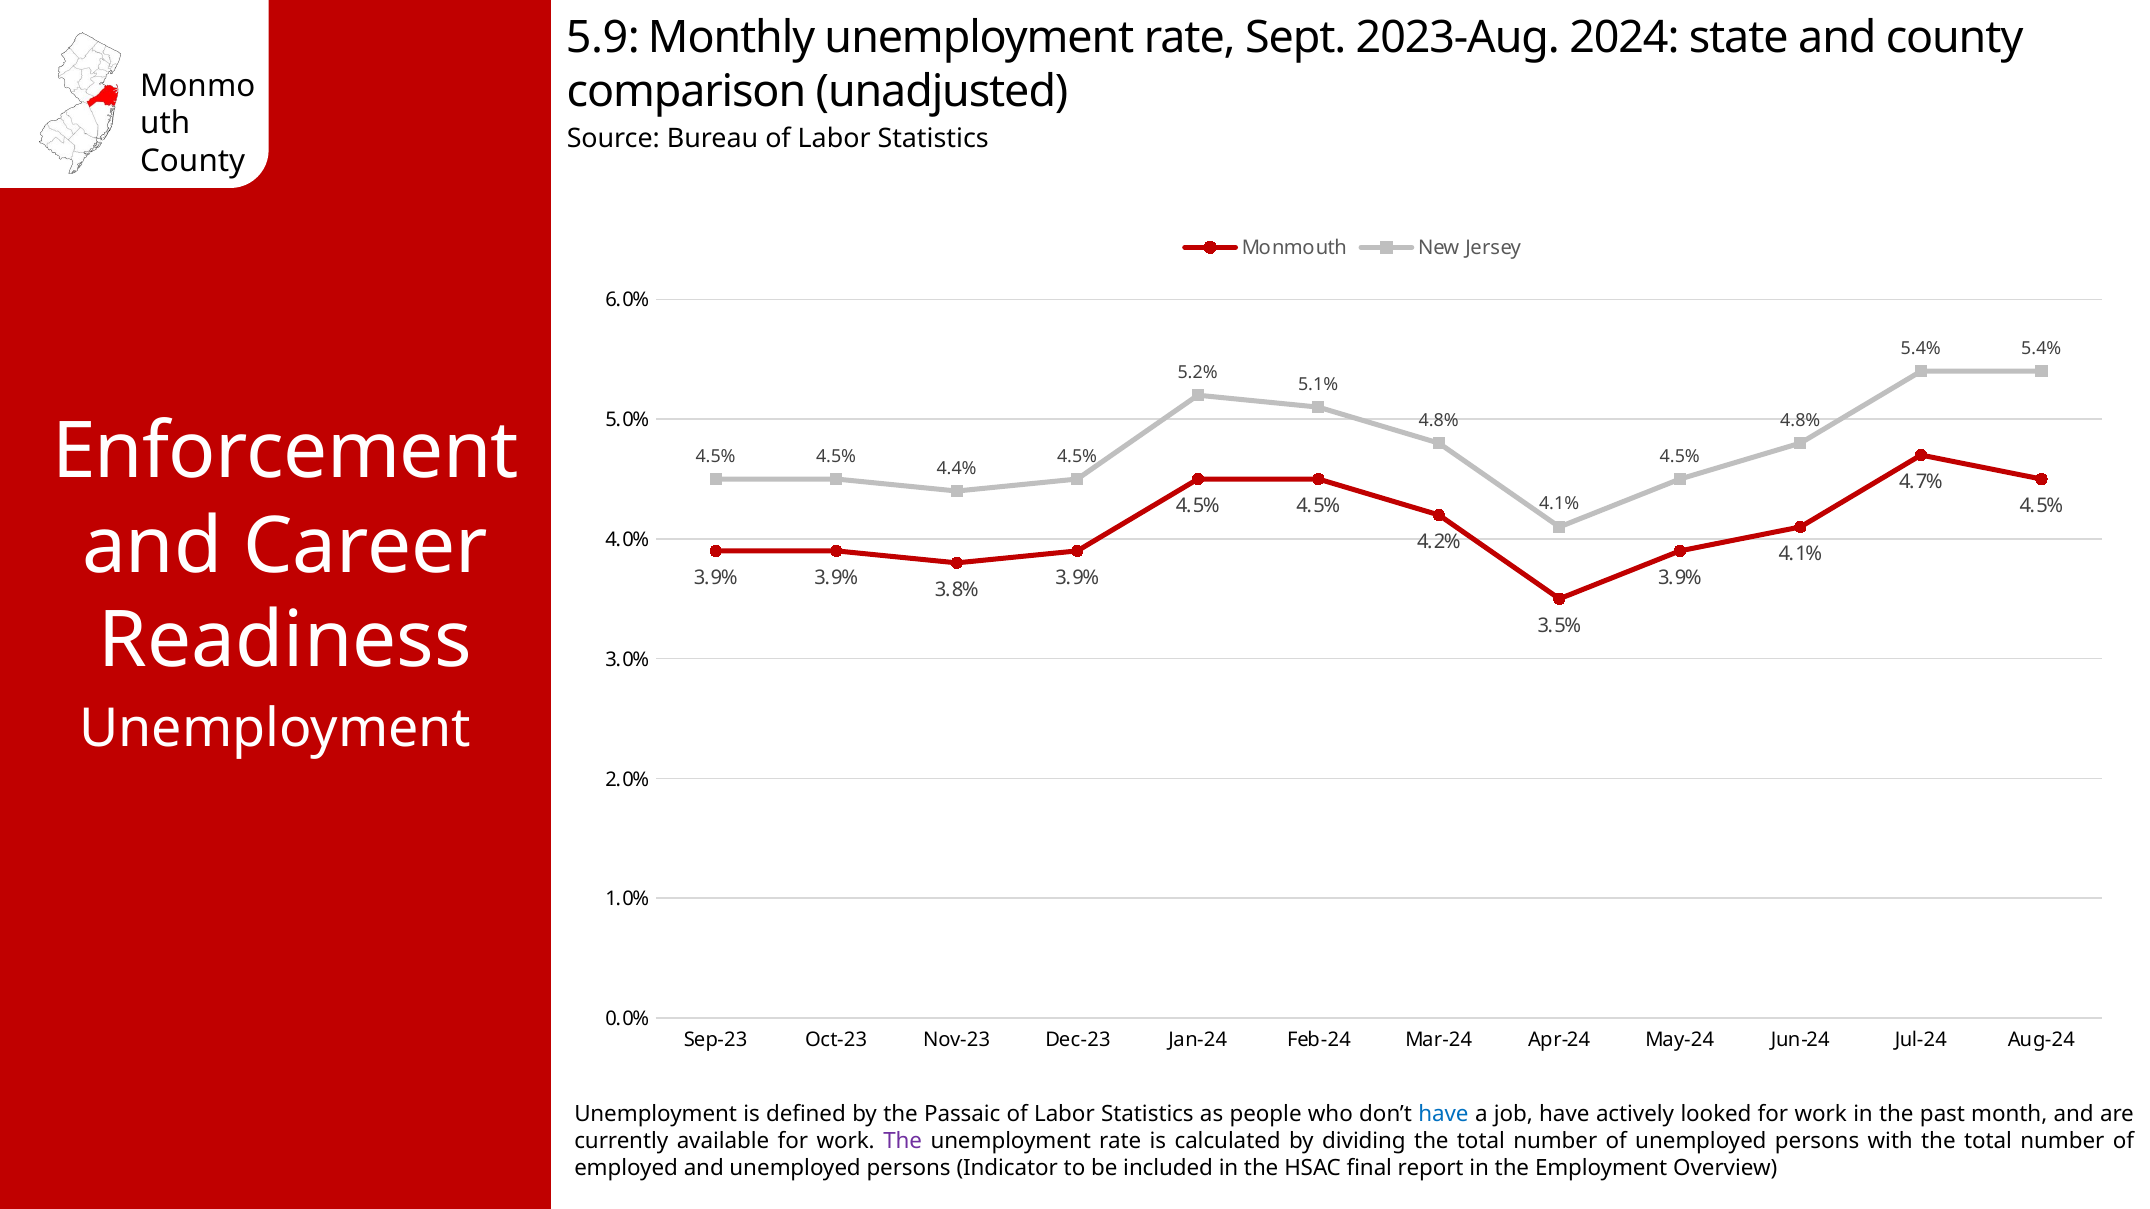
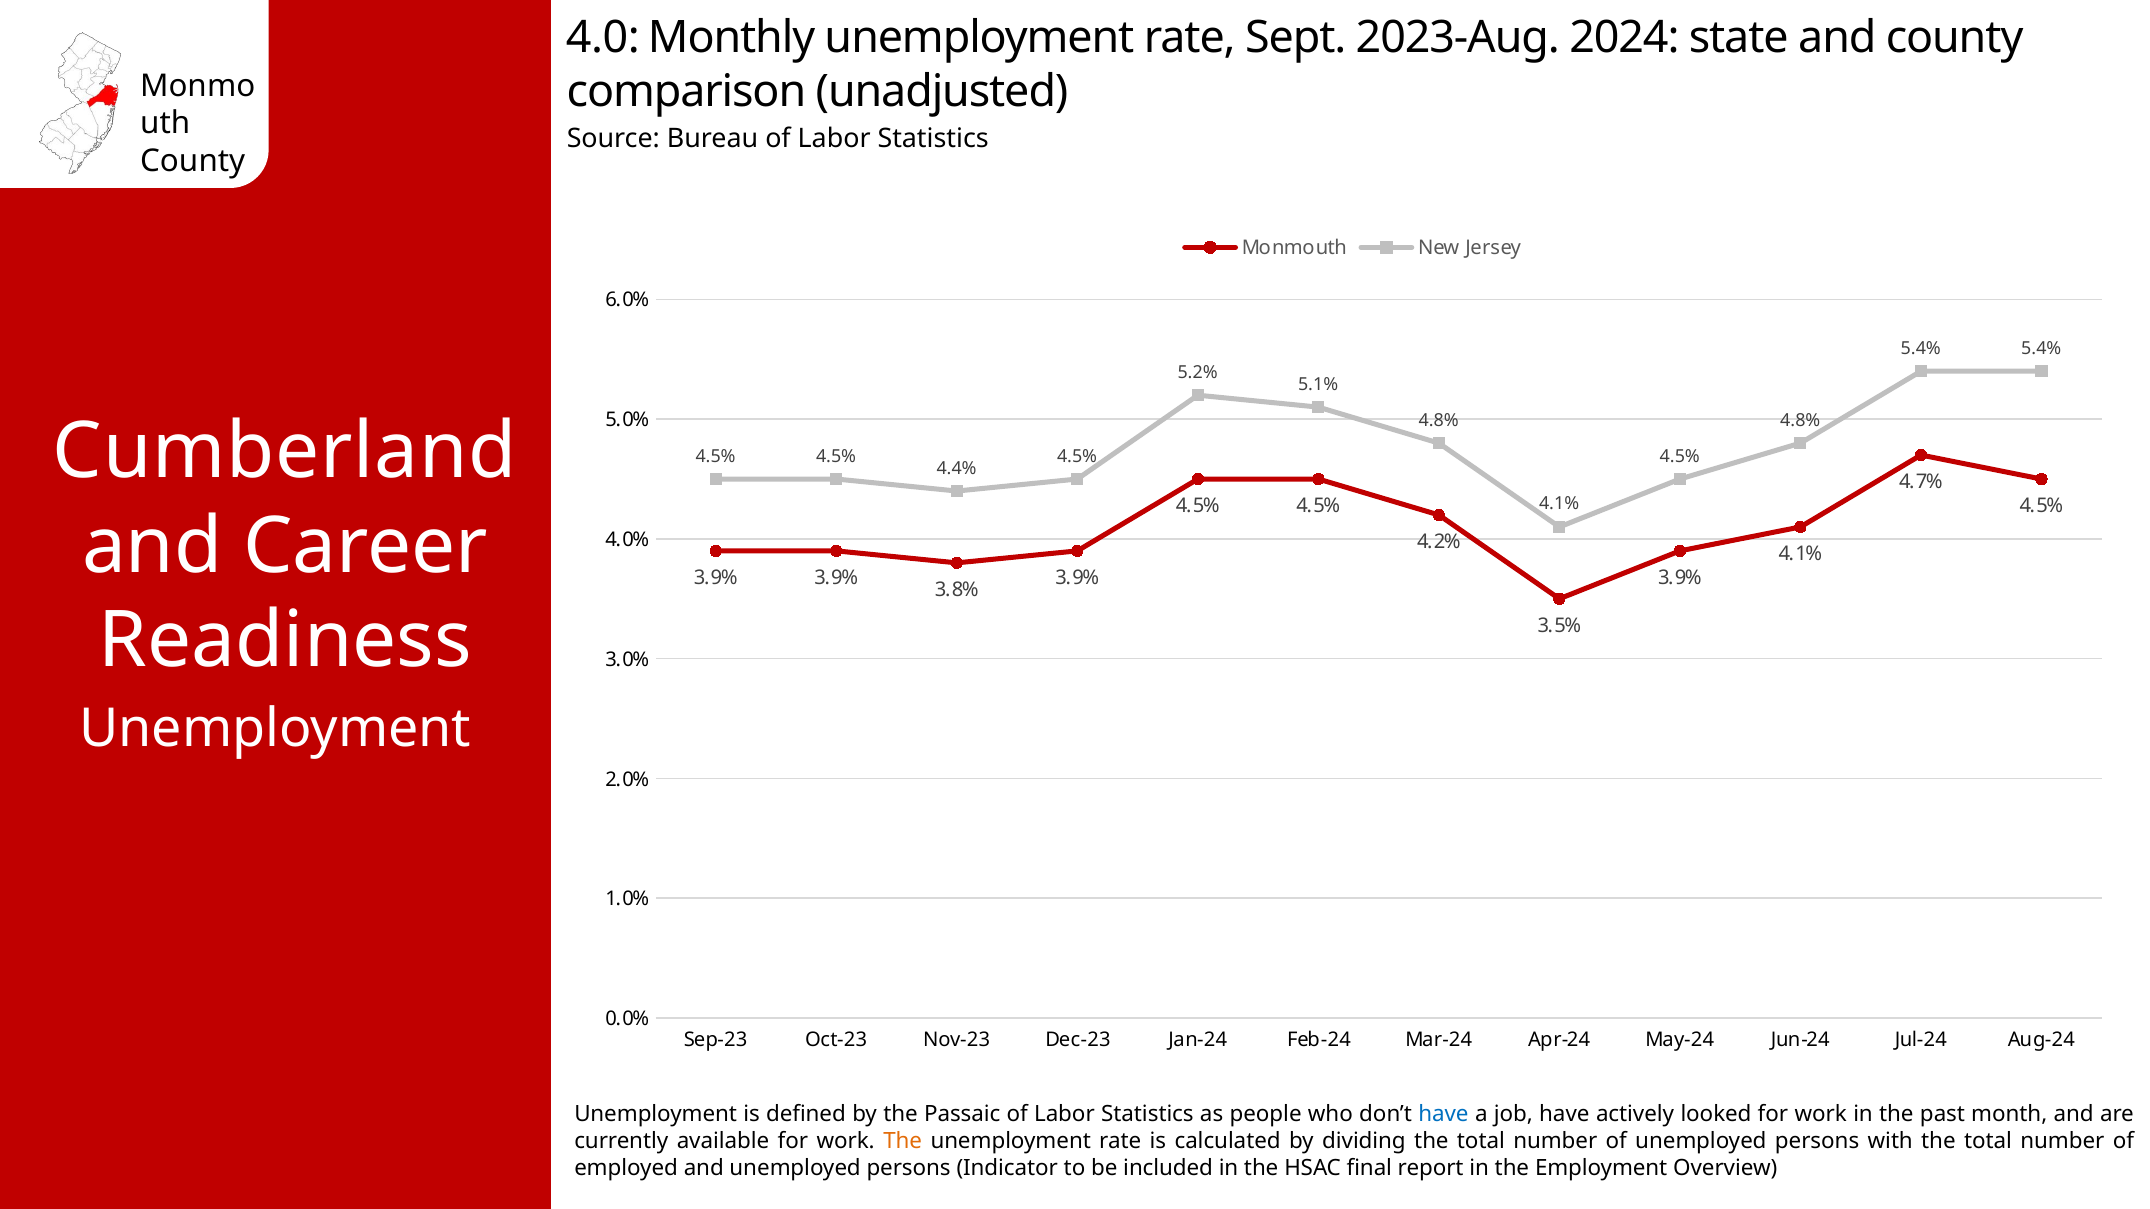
5.9: 5.9 -> 4.0 (603, 38)
Enforcement: Enforcement -> Cumberland (285, 452)
The colour: purple -> orange (903, 1142)
